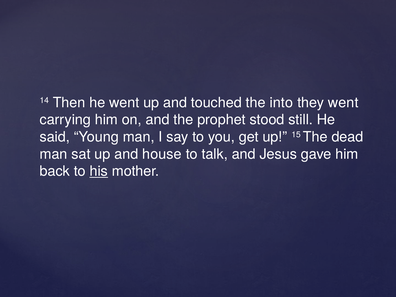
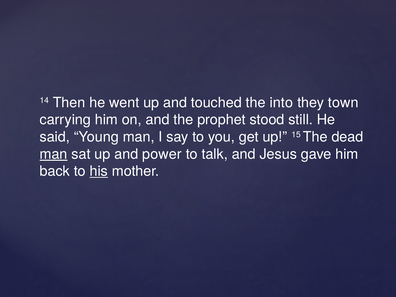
they went: went -> town (343, 103)
man underline: none -> present (54, 154)
house: house -> power (162, 154)
